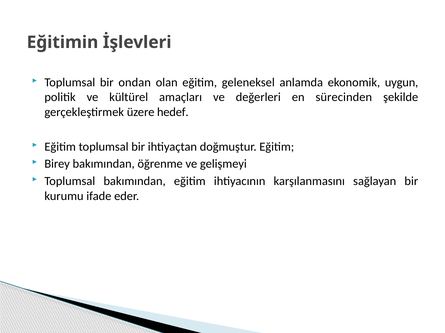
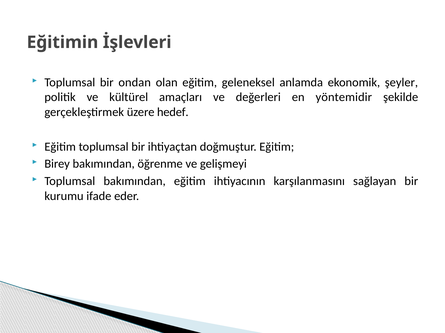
uygun: uygun -> şeyler (401, 83)
sürecinden: sürecinden -> yöntemidir (344, 97)
